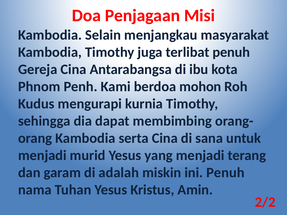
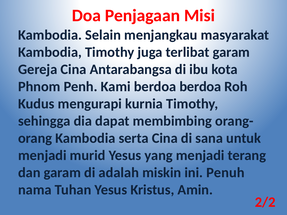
terlibat penuh: penuh -> garam (231, 52)
berdoa mohon: mohon -> berdoa (200, 87)
